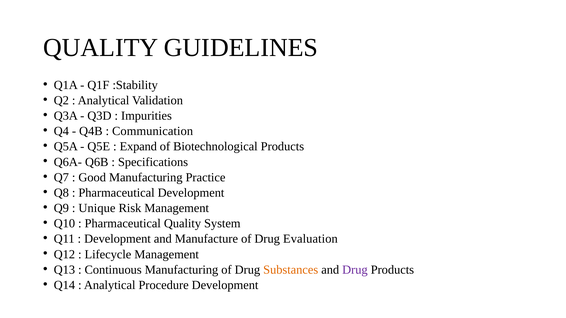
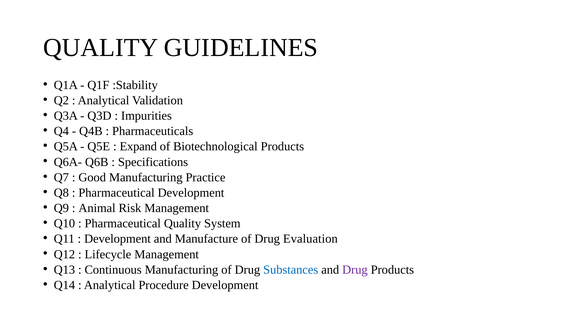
Communication: Communication -> Pharmaceuticals (153, 131)
Unique: Unique -> Animal (97, 208)
Substances colour: orange -> blue (291, 270)
